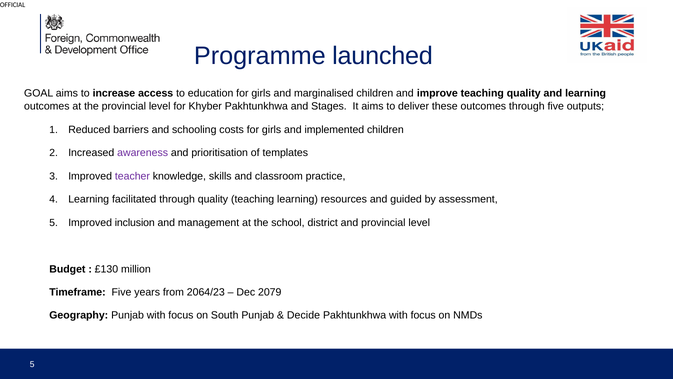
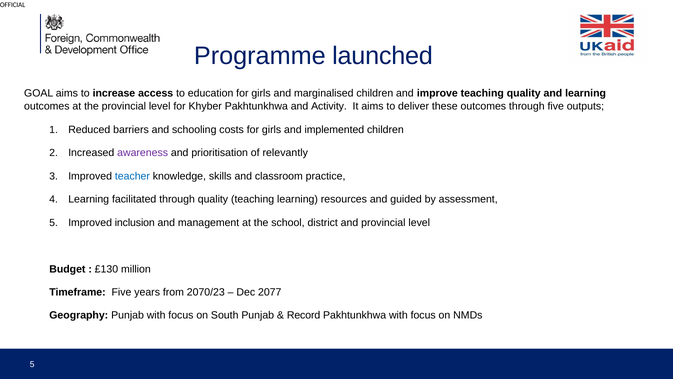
Stages: Stages -> Activity (329, 106)
templates: templates -> relevantly (285, 153)
teacher colour: purple -> blue (132, 176)
2064/23: 2064/23 -> 2070/23 (206, 292)
2079: 2079 -> 2077 (270, 292)
Decide: Decide -> Record (304, 315)
